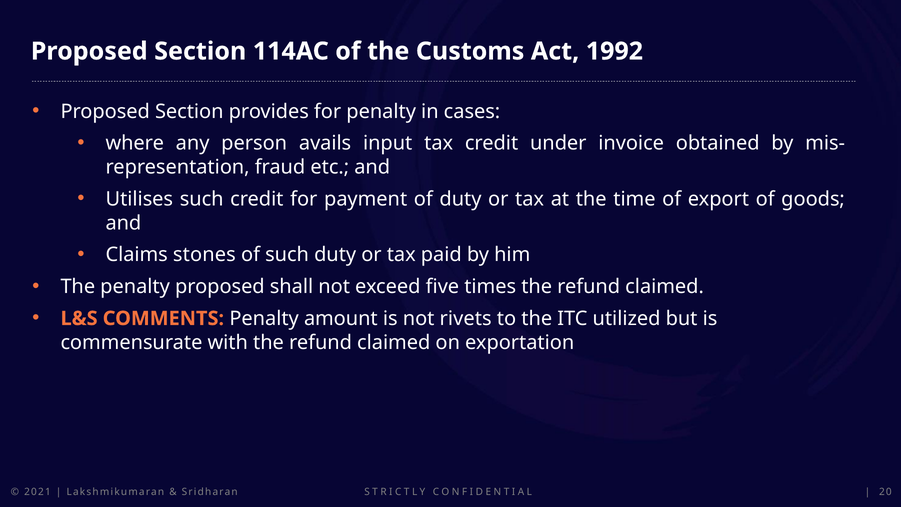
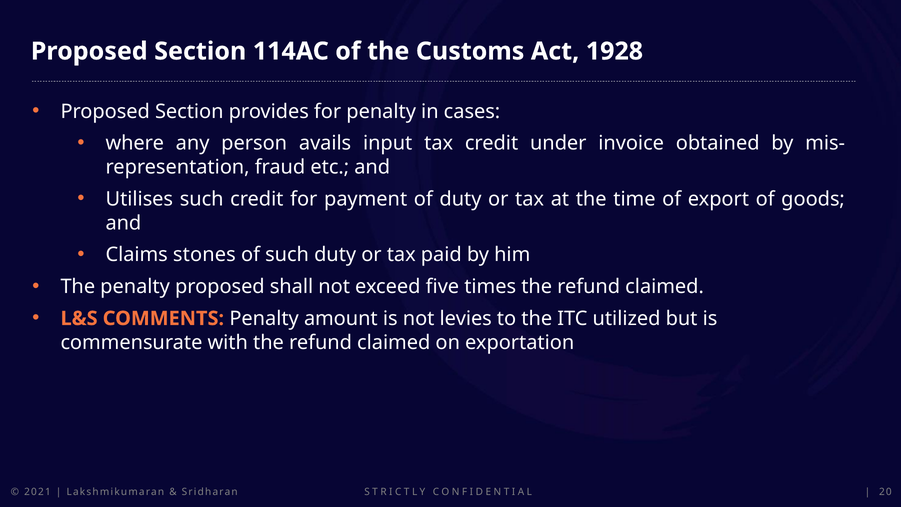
1992: 1992 -> 1928 (614, 51)
rivets: rivets -> levies (466, 318)
